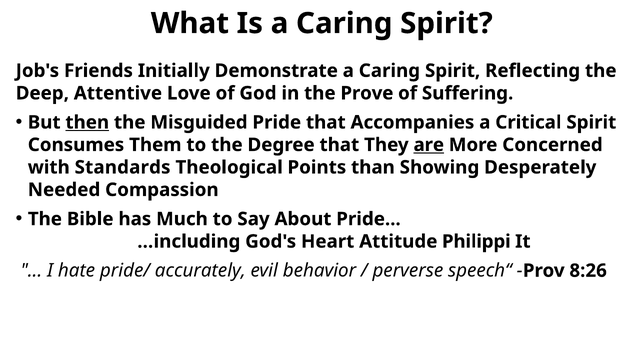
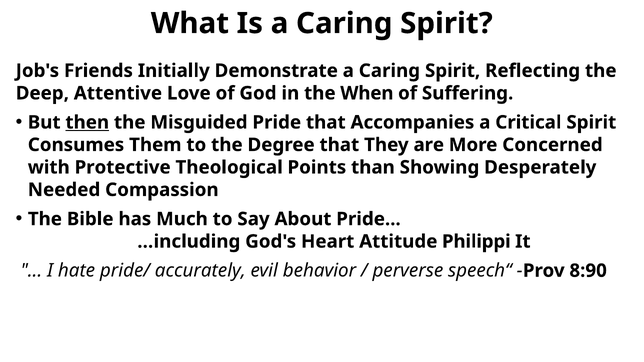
Prove: Prove -> When (367, 93)
are underline: present -> none (429, 145)
Standards: Standards -> Protective (123, 167)
8:26: 8:26 -> 8:90 (588, 271)
